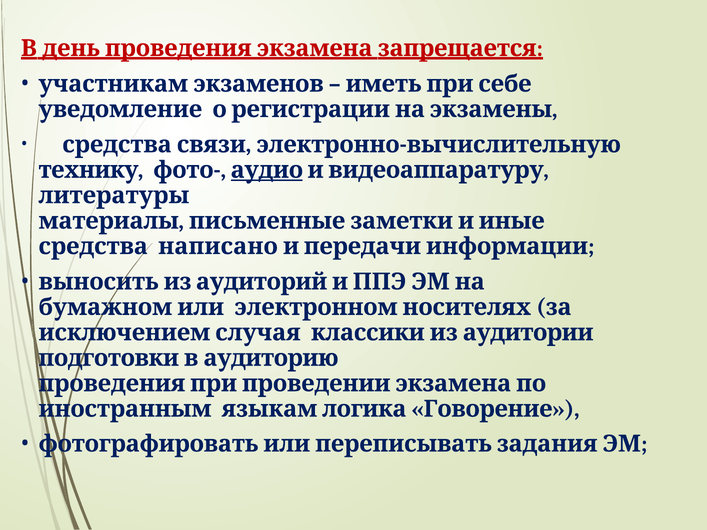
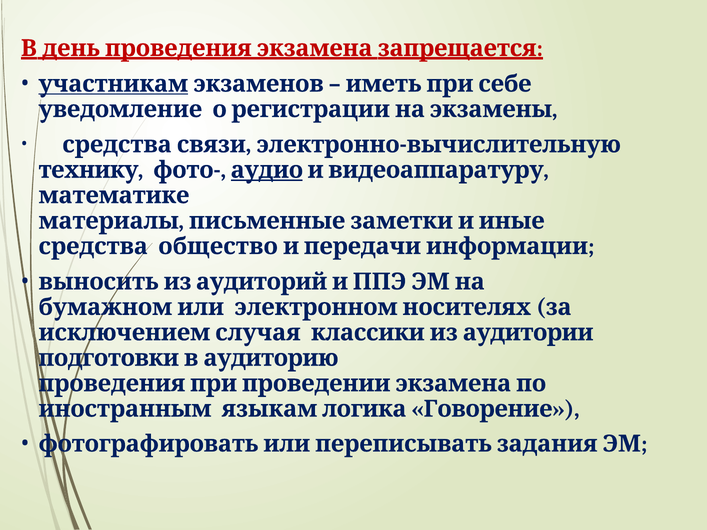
участникам underline: none -> present (113, 84)
литературы: литературы -> математике (114, 195)
написано: написано -> общество (218, 246)
